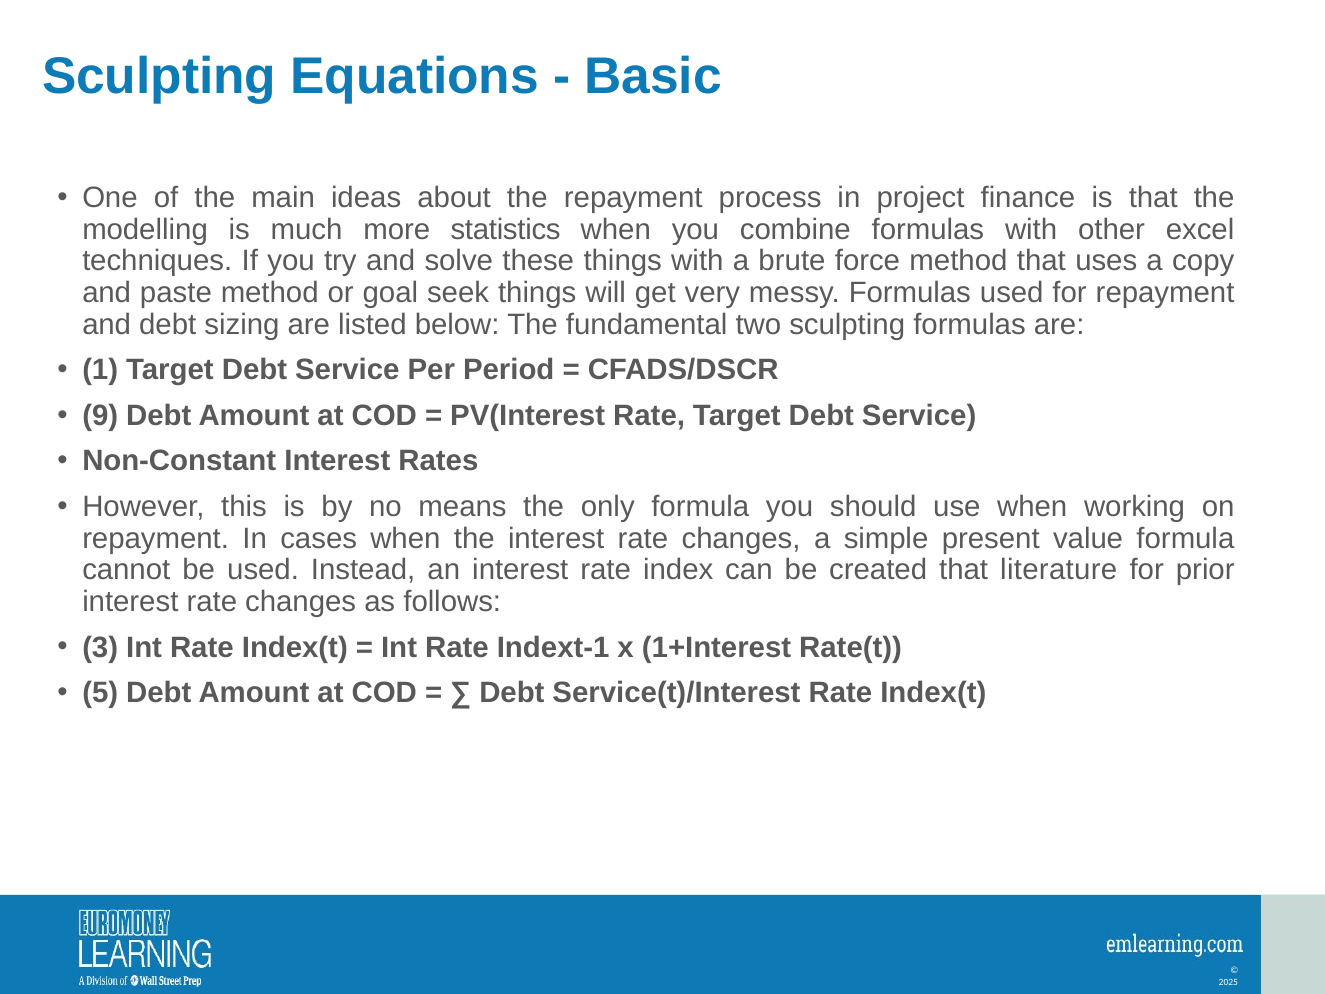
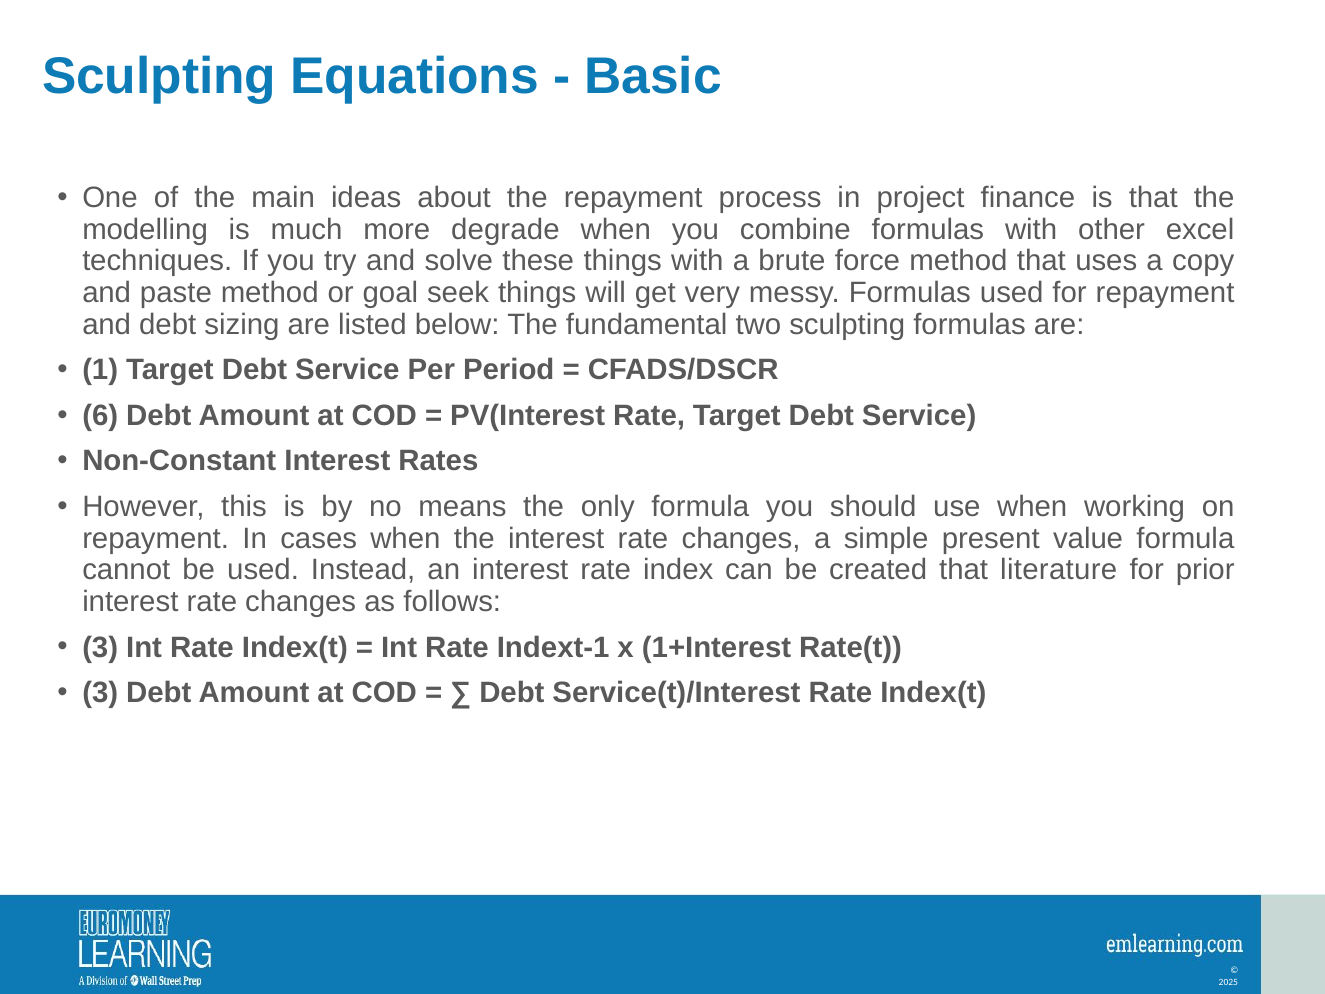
statistics: statistics -> degrade (505, 229)
9: 9 -> 6 (100, 416)
5: 5 -> 3 (100, 693)
